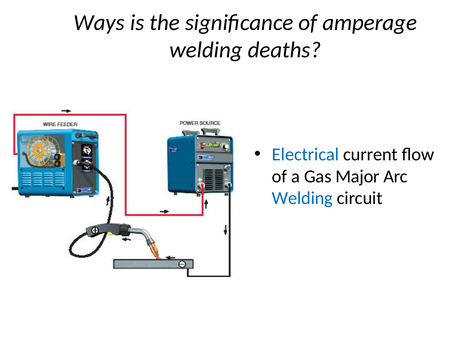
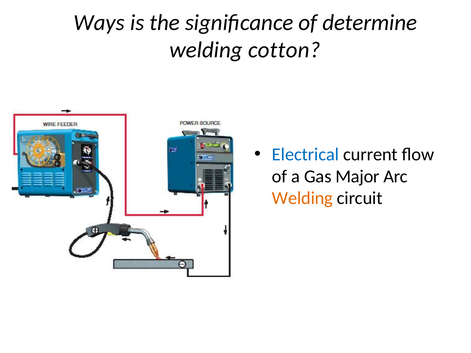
amperage: amperage -> determine (370, 23)
deaths: deaths -> cotton (284, 50)
Welding colour: blue -> orange (302, 198)
